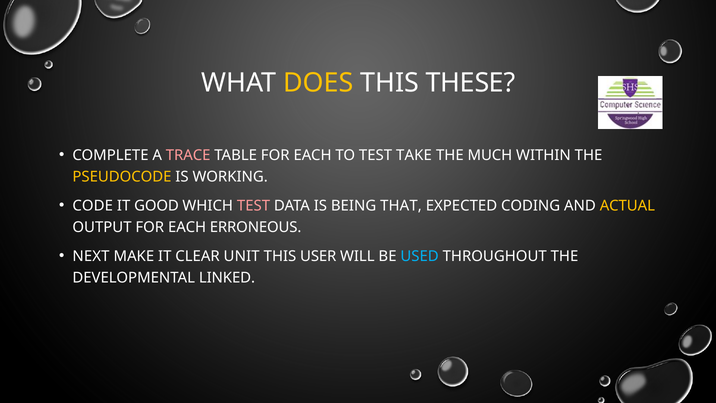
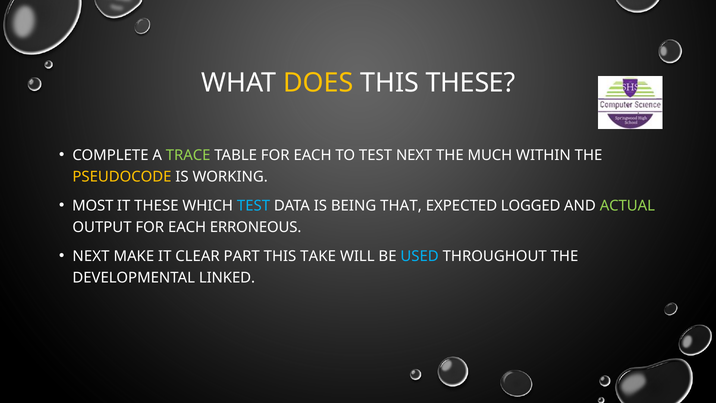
TRACE colour: pink -> light green (188, 155)
TEST TAKE: TAKE -> NEXT (414, 155)
CODE: CODE -> MOST (93, 206)
IT GOOD: GOOD -> THESE (156, 206)
TEST colour: pink -> light blue (254, 206)
CODING: CODING -> LOGGED (531, 206)
ACTUAL colour: yellow -> light green (627, 206)
UNIT: UNIT -> PART (242, 256)
USER: USER -> TAKE (318, 256)
